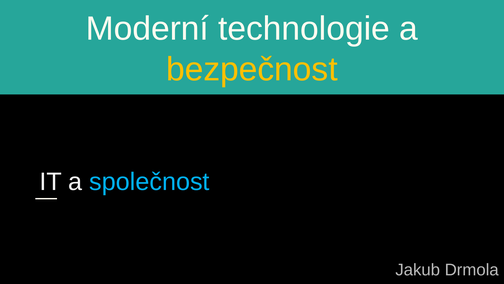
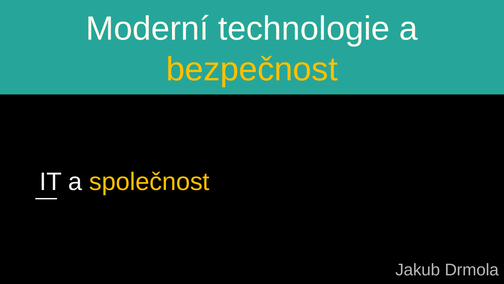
společnost colour: light blue -> yellow (149, 181)
